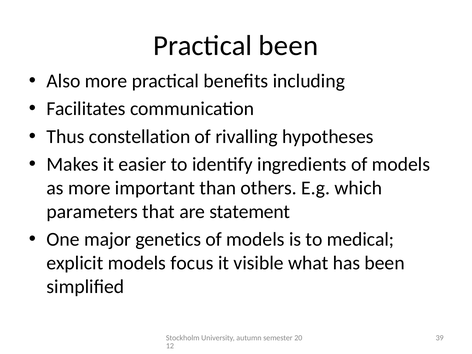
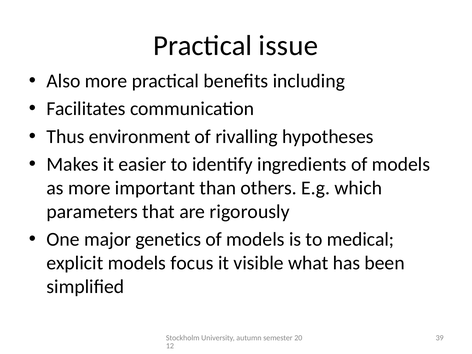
Practical been: been -> issue (288, 46)
constellation: constellation -> environment (140, 137)
statement: statement -> rigorously (250, 212)
